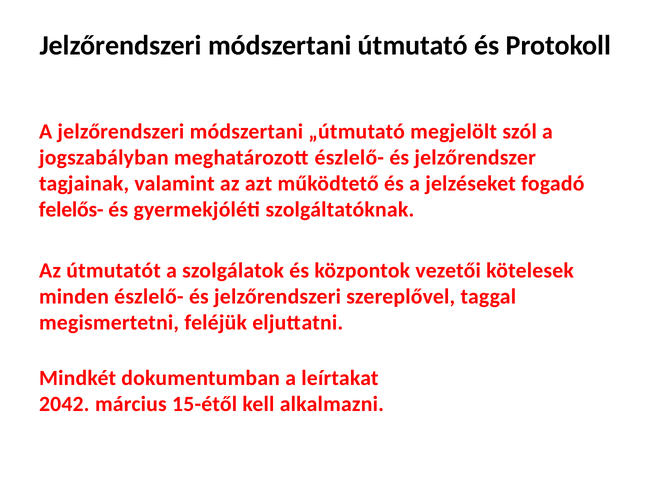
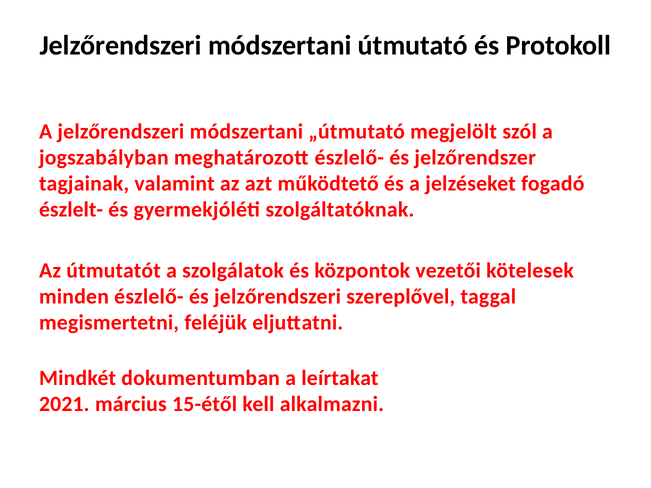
felelős-: felelős- -> észlelt- (71, 210)
2042: 2042 -> 2021 (64, 404)
